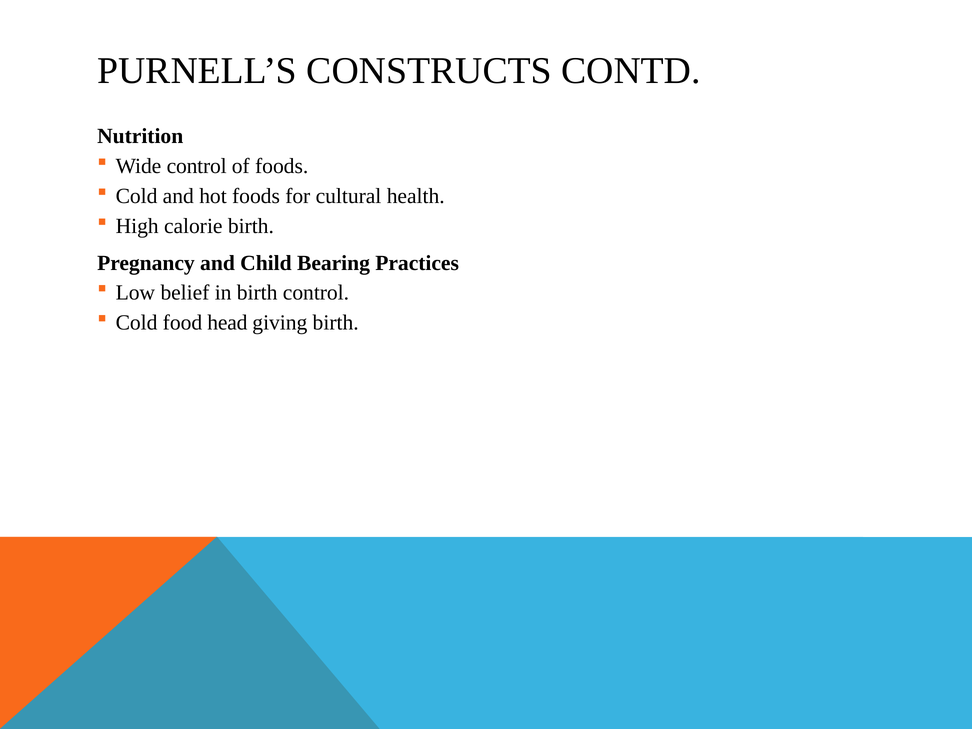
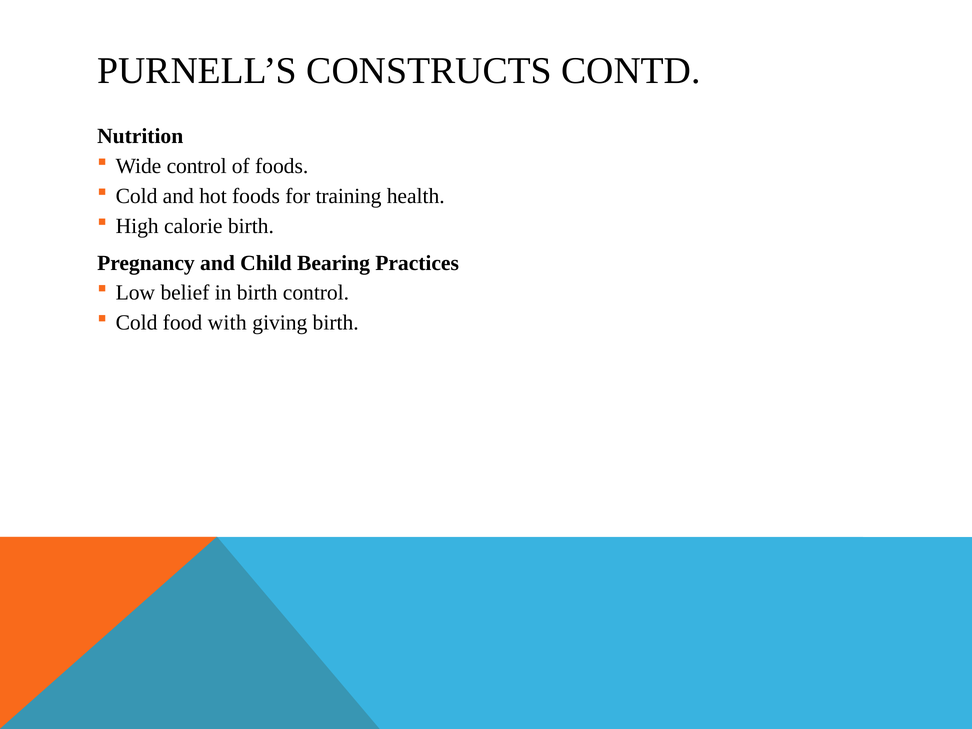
cultural: cultural -> training (349, 196)
head: head -> with (227, 323)
